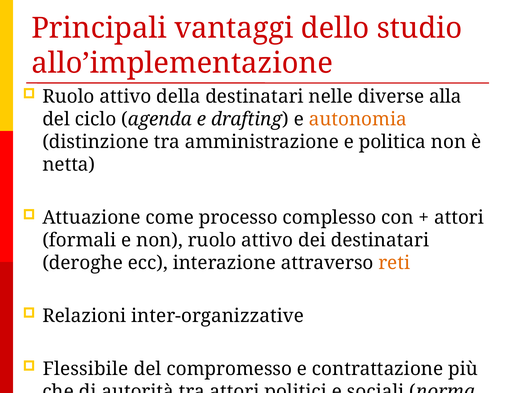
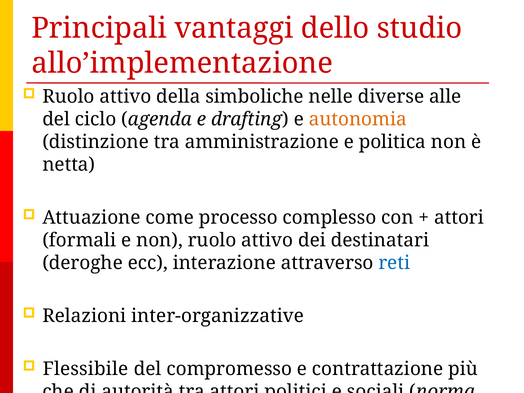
della destinatari: destinatari -> simboliche (255, 97)
alla: alla -> alle (445, 97)
reti colour: orange -> blue (394, 263)
